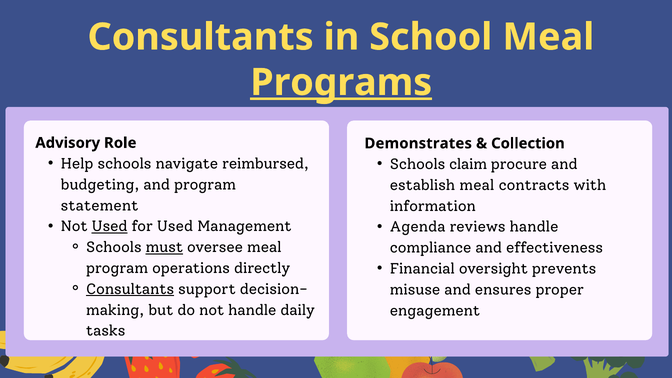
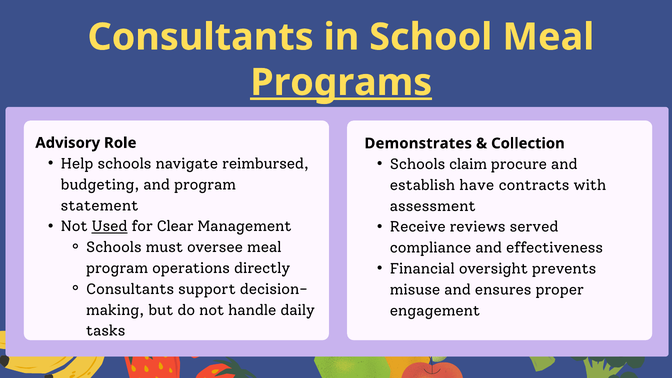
establish meal: meal -> have (477, 185)
information: information -> assessment (433, 206)
for Used: Used -> Clear (175, 227)
Agenda: Agenda -> Receive (418, 227)
reviews handle: handle -> served (534, 227)
must underline: present -> none (164, 247)
Consultants underline: present -> none (130, 289)
